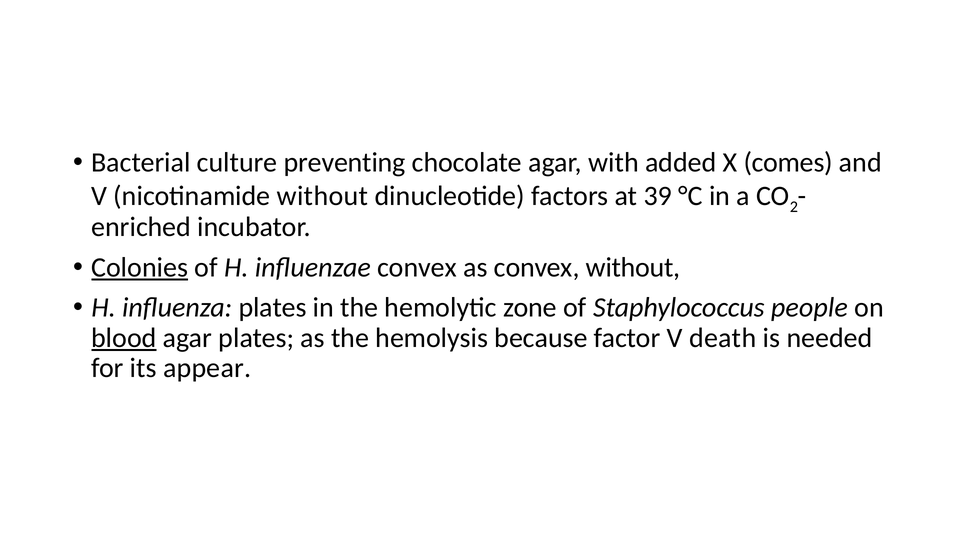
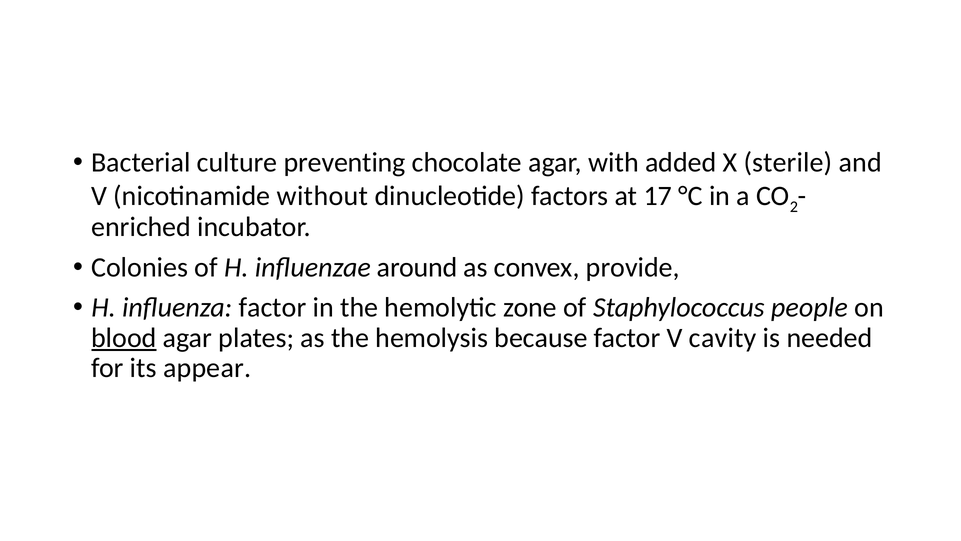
comes: comes -> sterile (788, 162)
39: 39 -> 17 (658, 196)
Colonies underline: present -> none (140, 267)
influenzae convex: convex -> around (417, 267)
convex without: without -> provide (633, 267)
influenza plates: plates -> factor (272, 307)
death: death -> cavity (723, 338)
